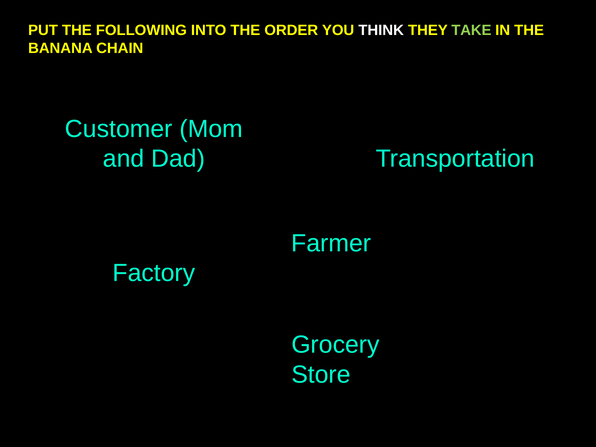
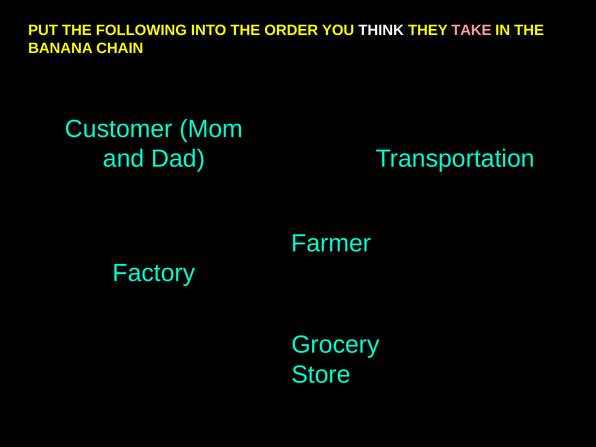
TAKE colour: light green -> pink (471, 30)
